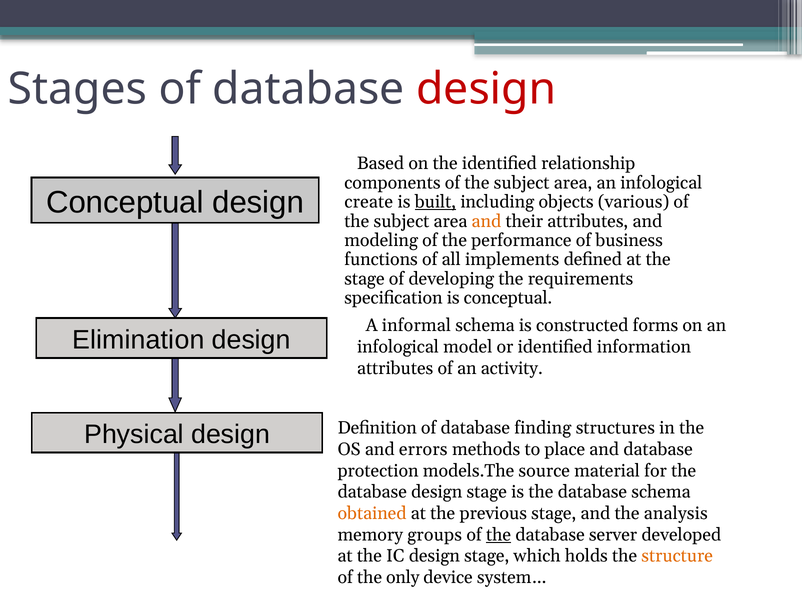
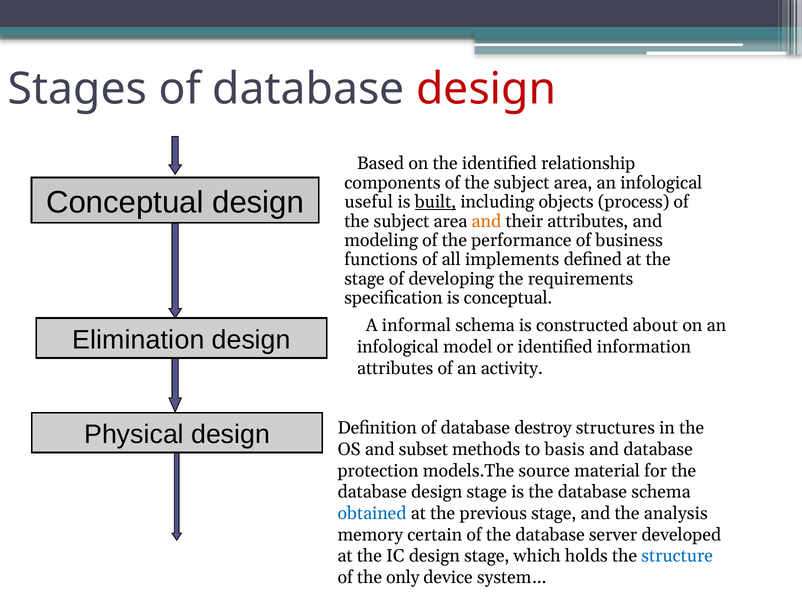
create: create -> useful (369, 202)
various: various -> process (634, 202)
forms: forms -> about (655, 326)
finding: finding -> destroy (543, 428)
errors: errors -> subset (423, 450)
place: place -> basis (565, 450)
obtained colour: orange -> blue (372, 514)
groups: groups -> certain (435, 535)
the underline: present -> none (499, 535)
structure colour: orange -> blue (677, 557)
